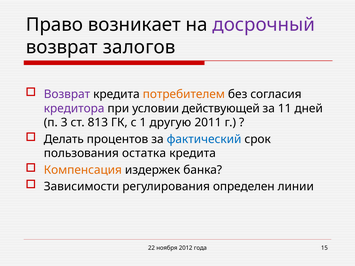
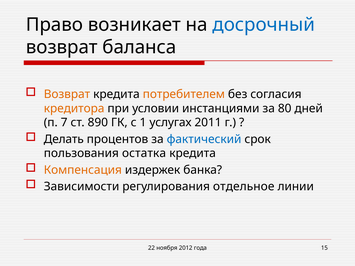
досрочный colour: purple -> blue (264, 25)
залогов: залогов -> баланса (139, 47)
Возврат colour: purple -> orange (67, 94)
кредитора colour: purple -> orange (74, 109)
действующей: действующей -> инстанциями (221, 109)
11: 11 -> 80 (285, 109)
3: 3 -> 7 (64, 123)
813: 813 -> 890 (98, 123)
другую: другую -> услугах (170, 123)
определен: определен -> отдельное (244, 187)
